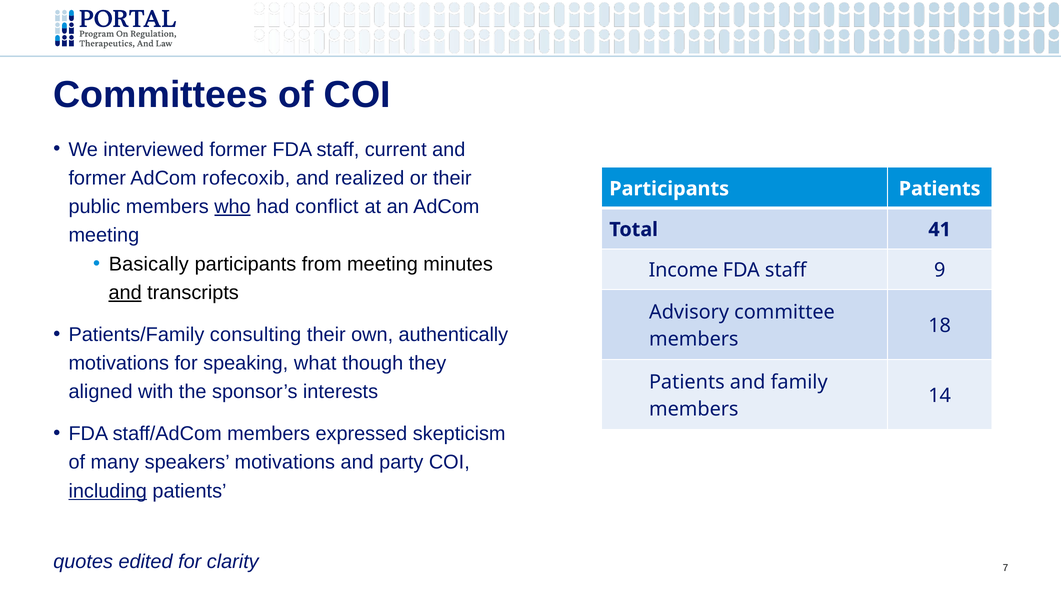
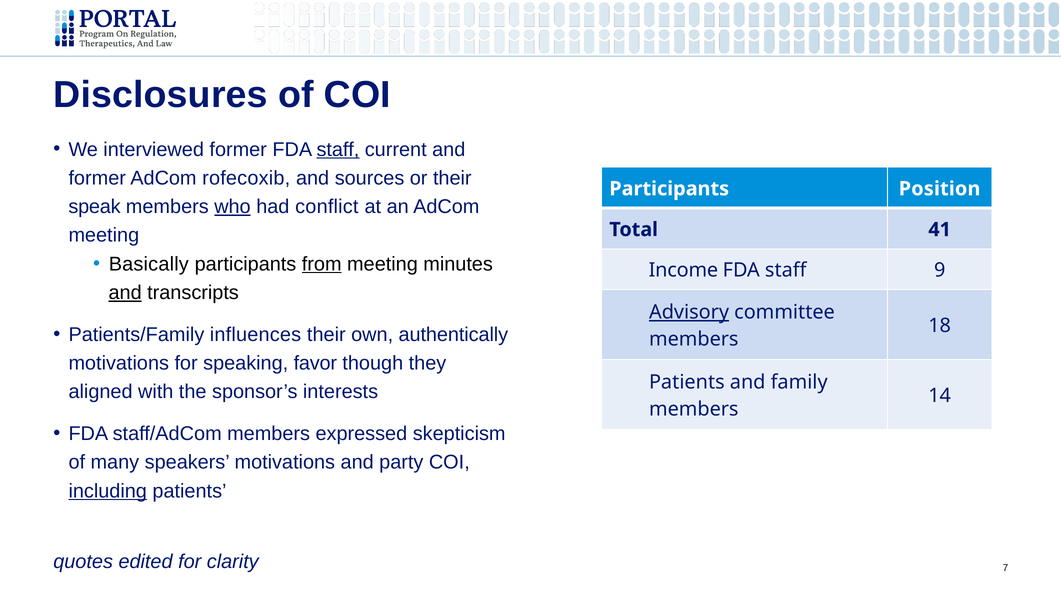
Committees: Committees -> Disclosures (161, 95)
staff underline: none -> present (338, 149)
realized: realized -> sources (370, 178)
Participants Patients: Patients -> Position (940, 189)
public: public -> speak (95, 207)
from underline: none -> present (322, 264)
Advisory underline: none -> present (689, 312)
consulting: consulting -> influences (256, 334)
what: what -> favor (315, 363)
